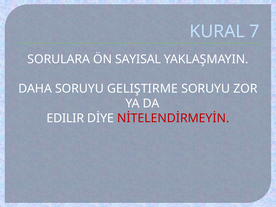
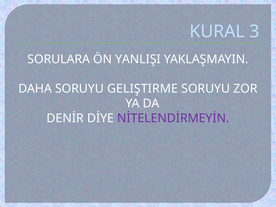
7: 7 -> 3 (254, 31)
SAYISAL: SAYISAL -> YANLIŞI (138, 59)
EDILIR: EDILIR -> DENİR (65, 118)
NİTELENDİRMEYİN colour: red -> purple (173, 118)
